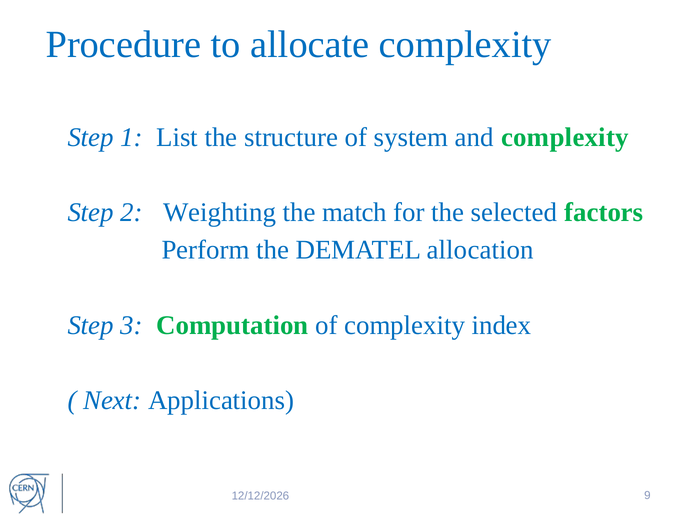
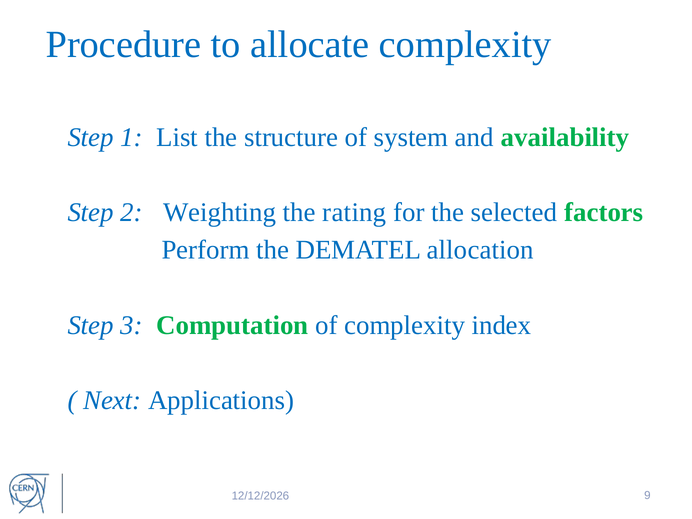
and complexity: complexity -> availability (565, 137)
match: match -> rating (354, 212)
